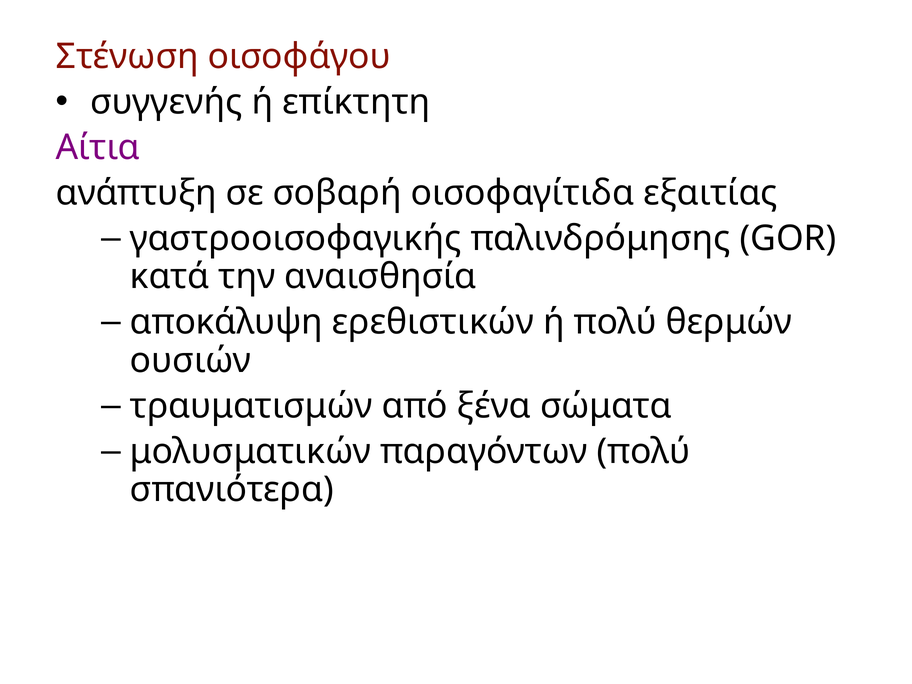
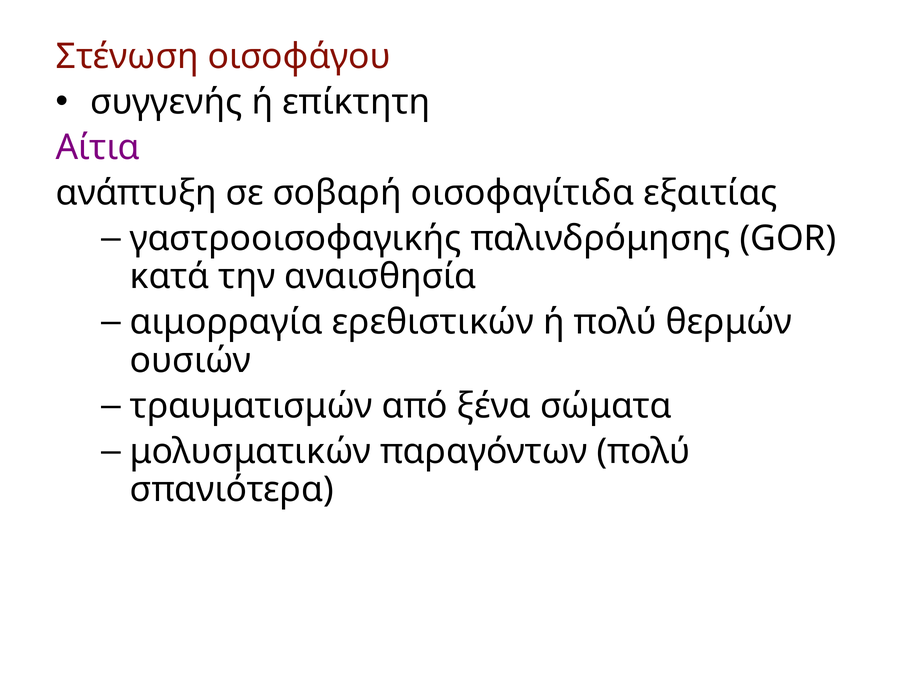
αποκάλυψη: αποκάλυψη -> αιμορραγία (226, 322)
